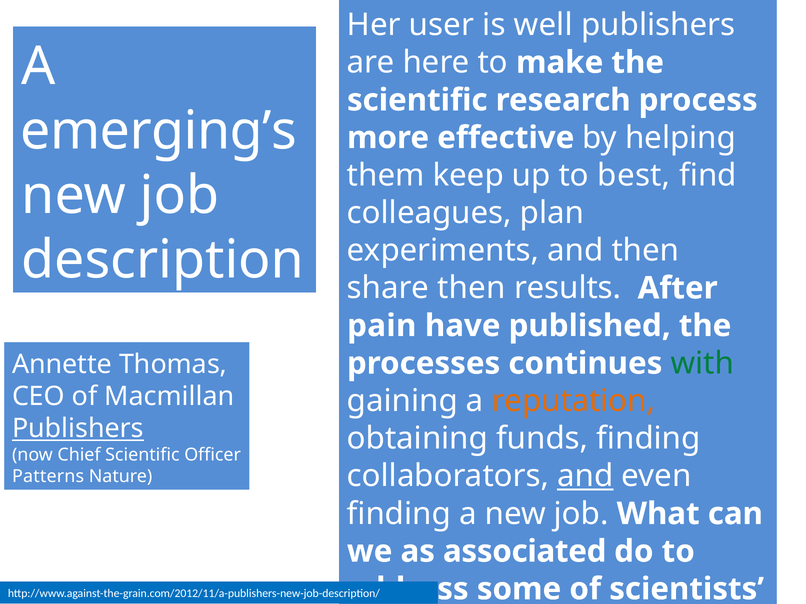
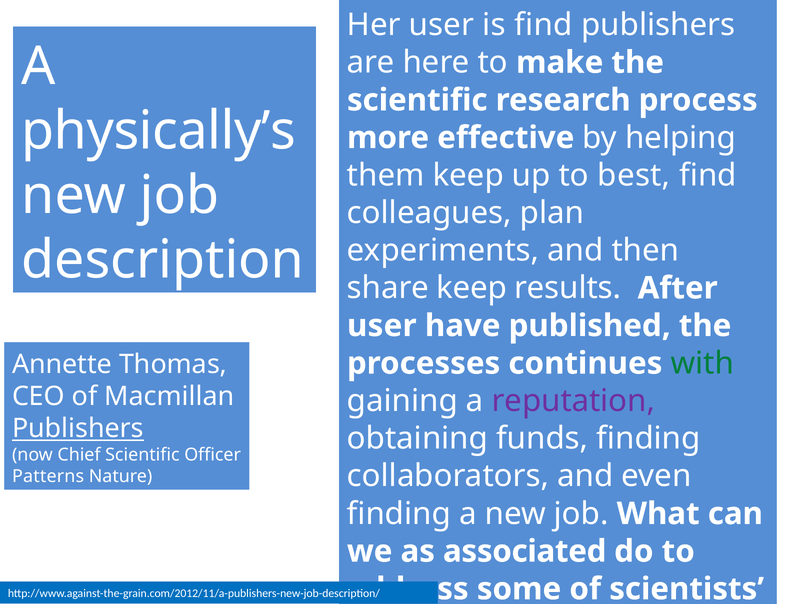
is well: well -> find (543, 25)
emerging’s: emerging’s -> physically’s (159, 131)
share then: then -> keep (472, 288)
pain: pain -> user (382, 326)
reputation colour: orange -> purple (573, 401)
and underline: present -> none (585, 477)
